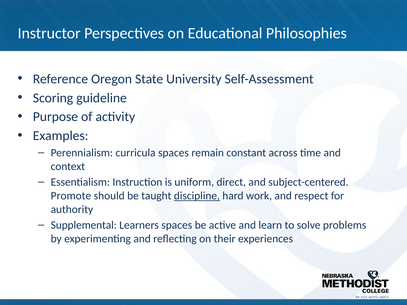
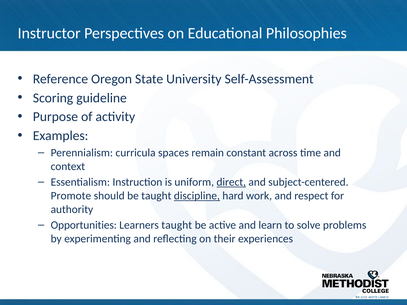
direct underline: none -> present (231, 182)
Supplemental: Supplemental -> Opportunities (84, 225)
Learners spaces: spaces -> taught (177, 225)
